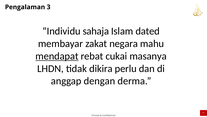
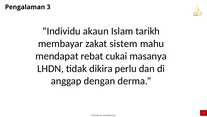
sahaja: sahaja -> akaun (96, 31)
dated: dated -> tarikh (148, 31)
negara: negara -> sistem (123, 43)
mendapat underline: present -> none (57, 56)
